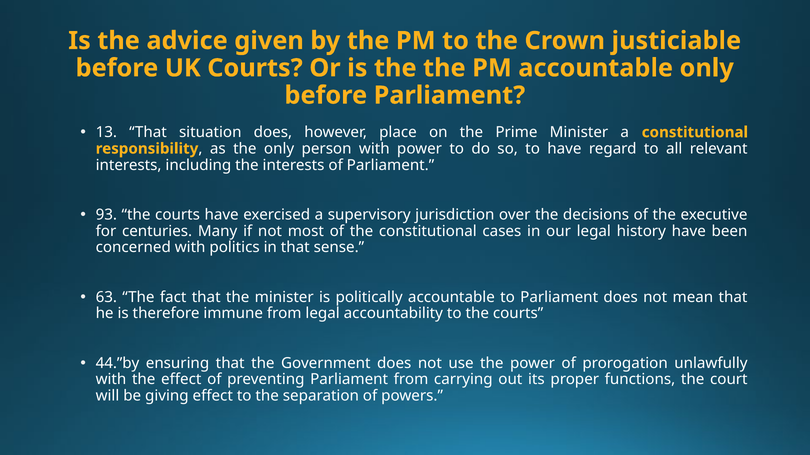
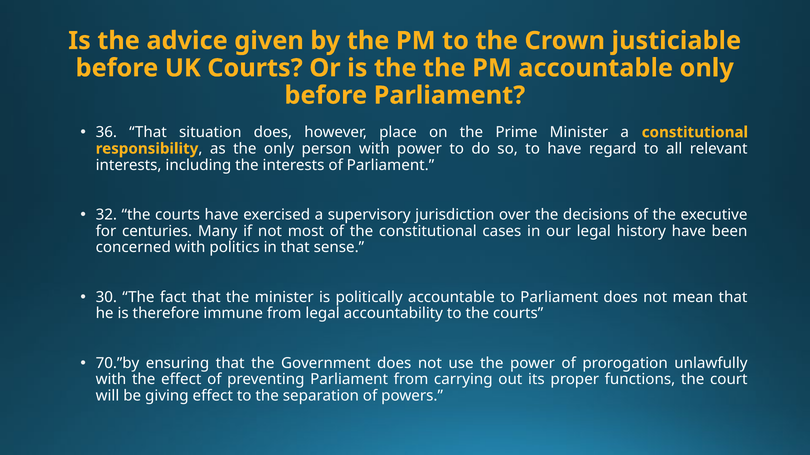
13: 13 -> 36 (106, 132)
93: 93 -> 32 (106, 215)
63: 63 -> 30 (106, 297)
44.”by: 44.”by -> 70.”by (117, 364)
